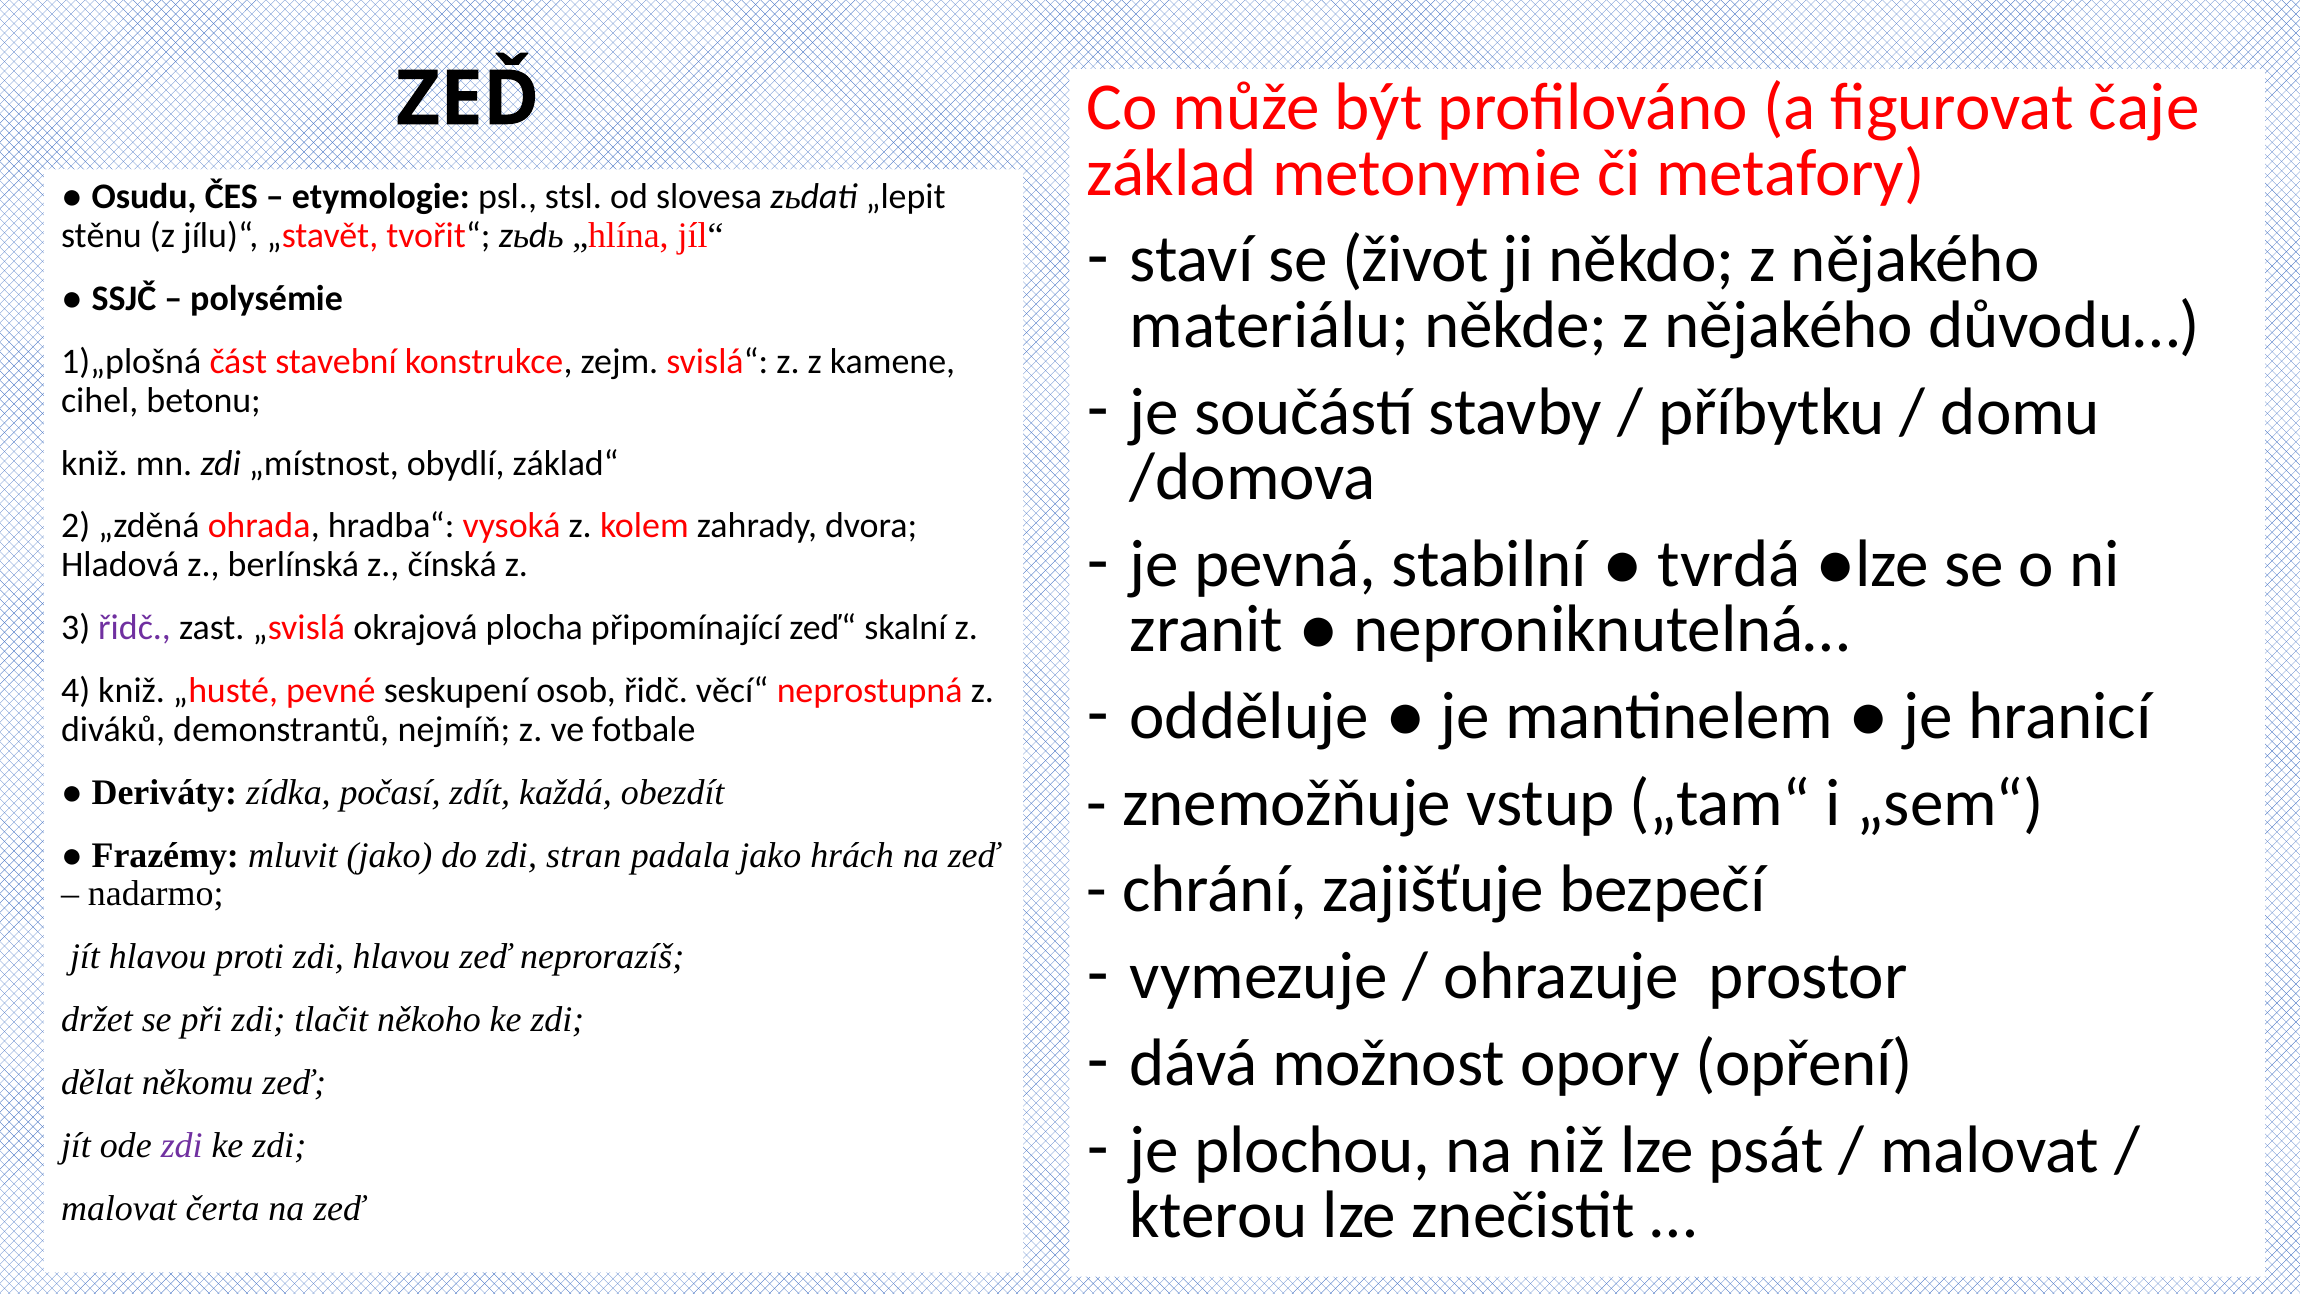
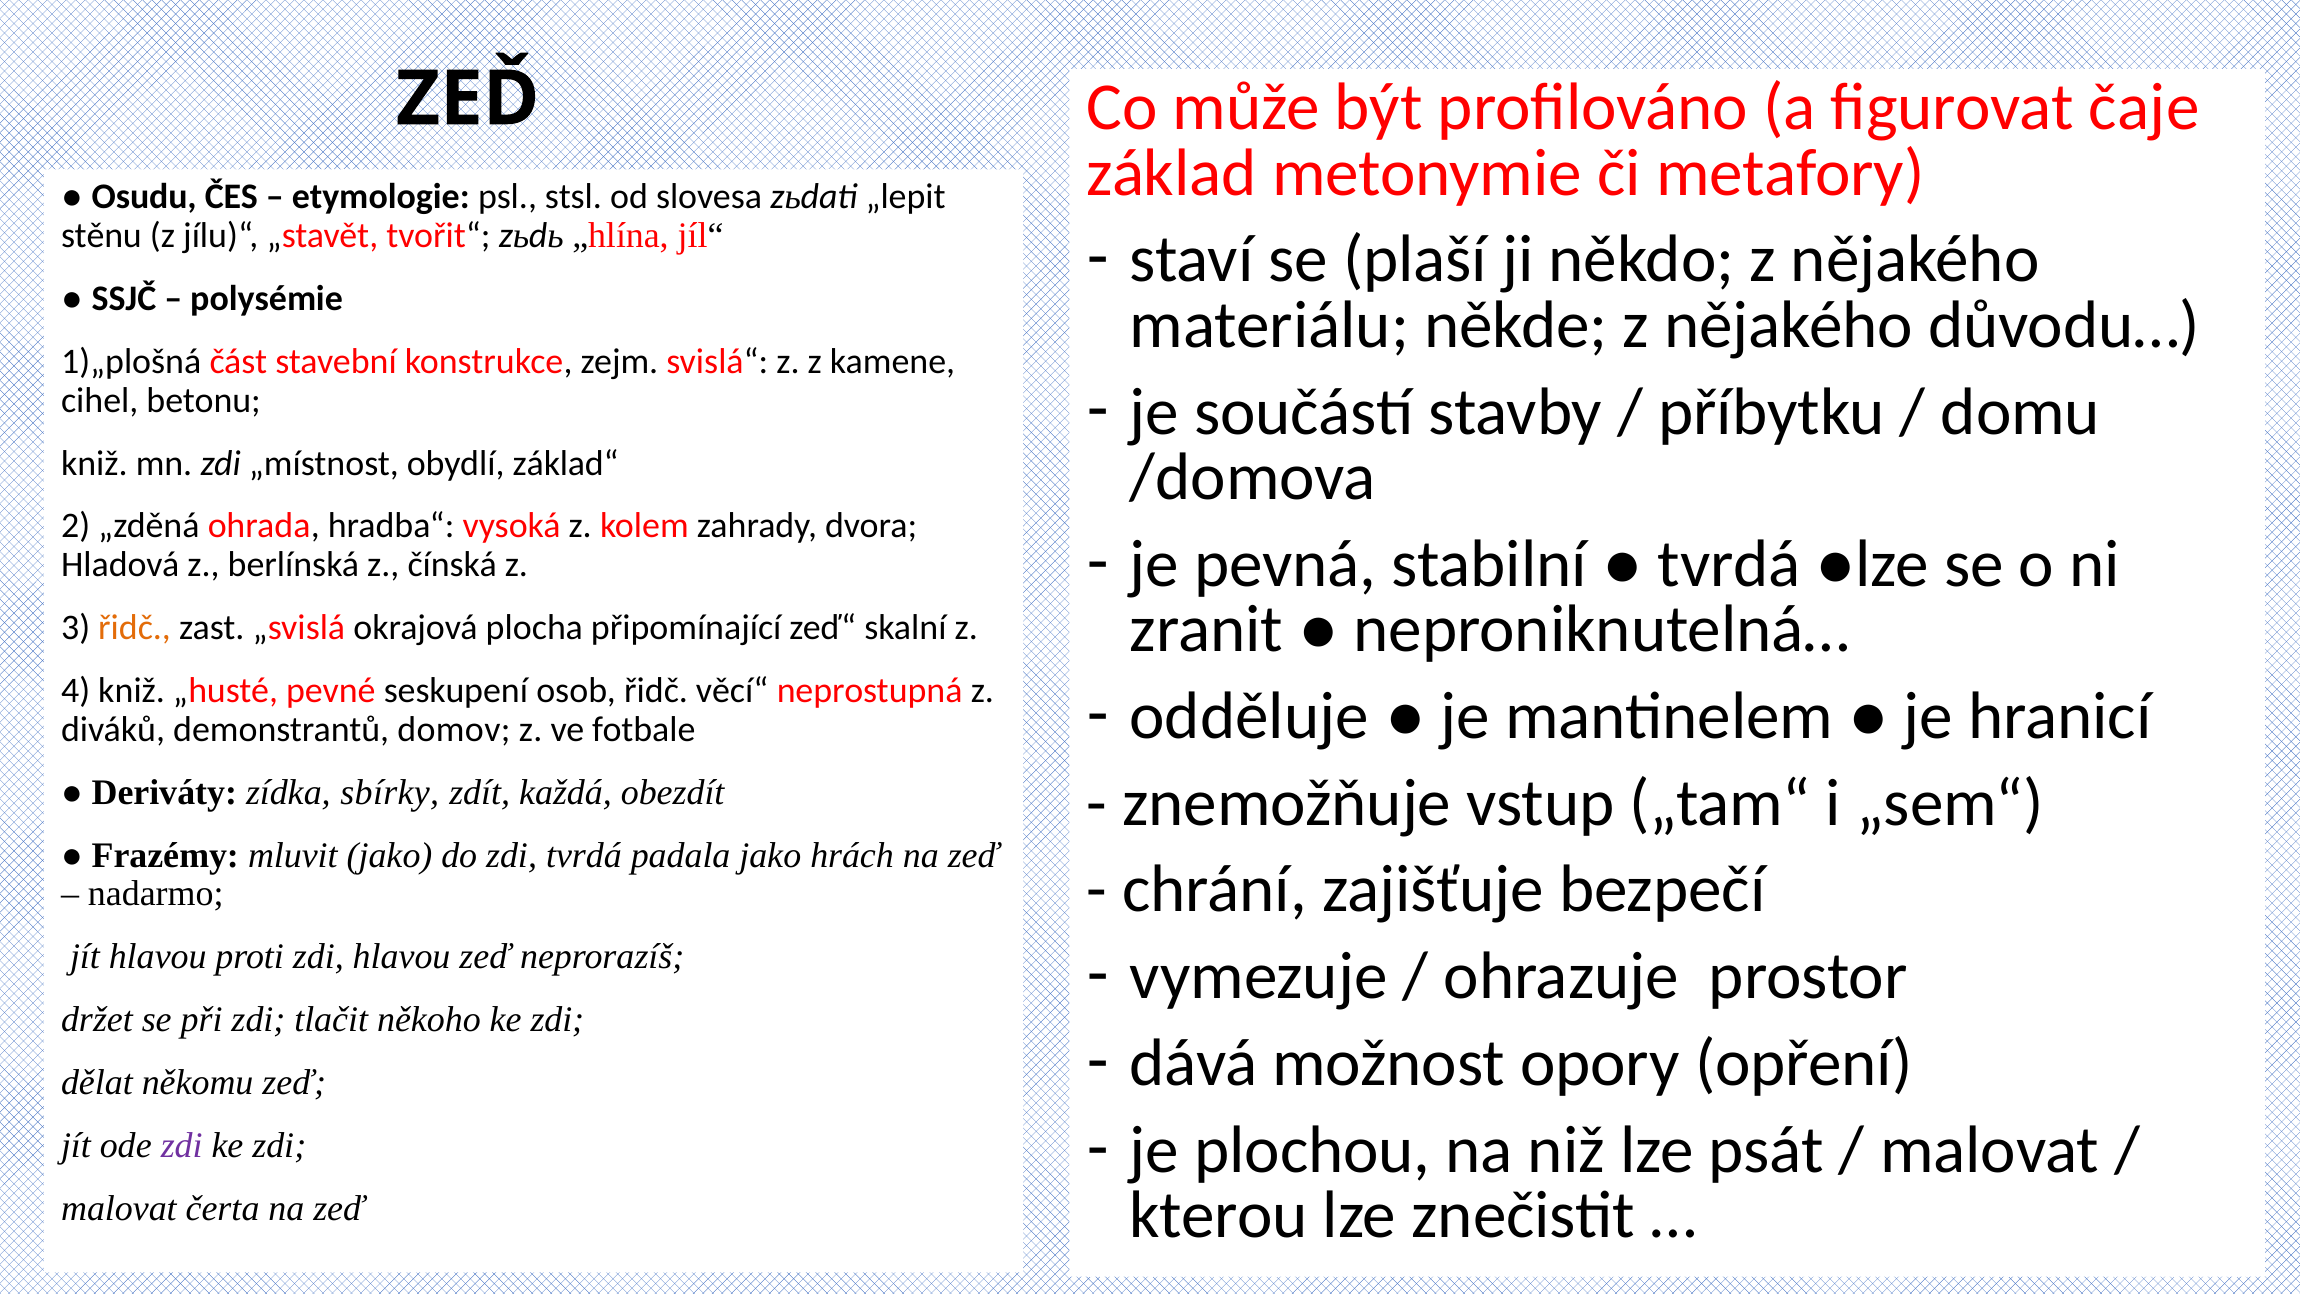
život: život -> plaší (1415, 260)
řidč colour: purple -> orange (135, 628)
nejmíň: nejmíň -> domov (454, 729)
počasí: počasí -> sbírky (390, 792)
zdi stran: stran -> tvrdá (584, 855)
